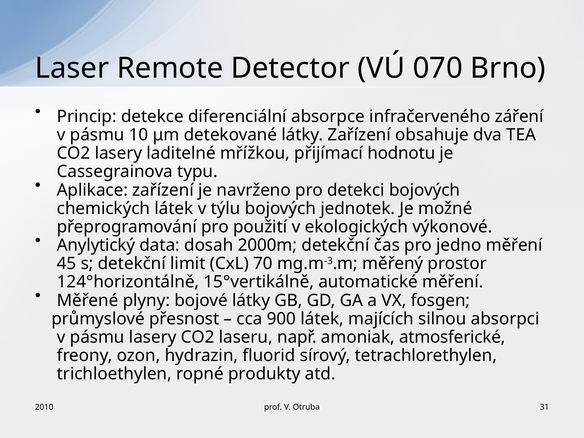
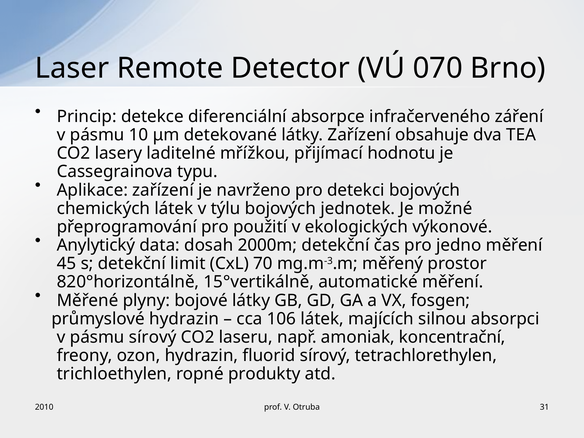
124°horizontálně: 124°horizontálně -> 820°horizontálně (128, 282)
průmyslové přesnost: přesnost -> hydrazin (184, 319)
900: 900 -> 106 (281, 319)
pásmu lasery: lasery -> sírový (153, 337)
atmosferické: atmosferické -> koncentrační (452, 337)
